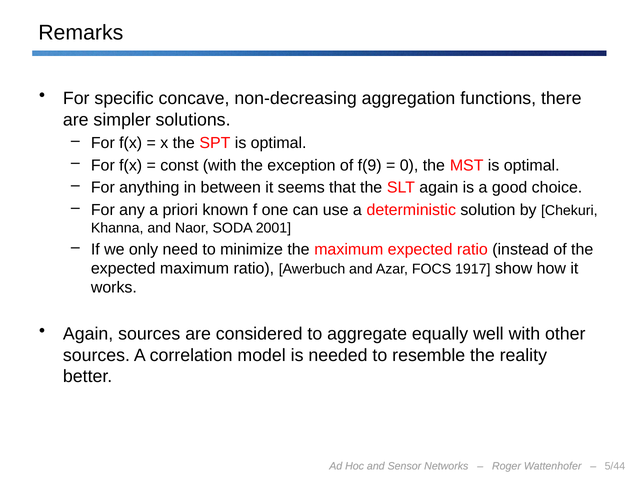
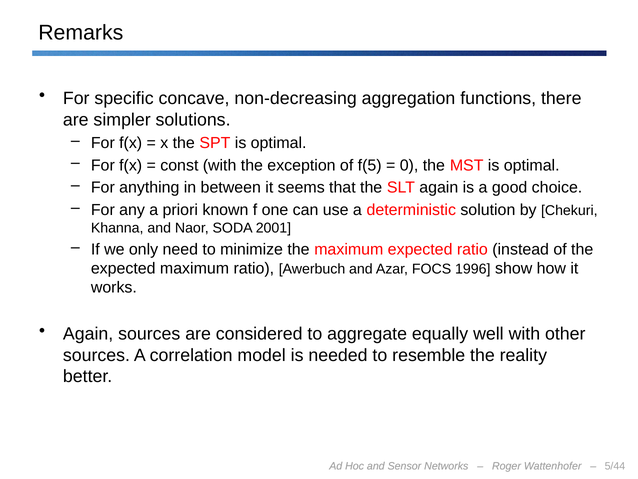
f(9: f(9 -> f(5 (370, 165)
1917: 1917 -> 1996 (473, 269)
